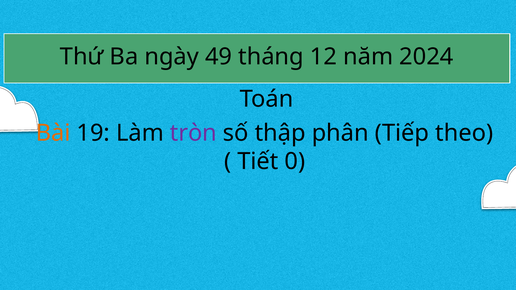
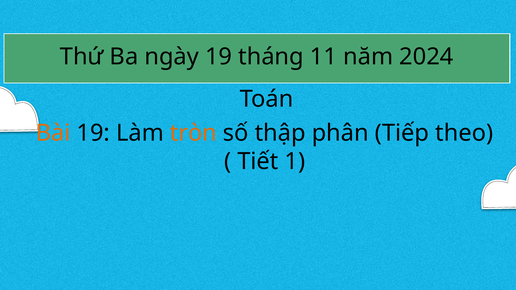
ngày 49: 49 -> 19 (219, 57)
12: 12 -> 11 (323, 57)
tròn colour: purple -> orange (193, 133)
0: 0 -> 1 (295, 162)
